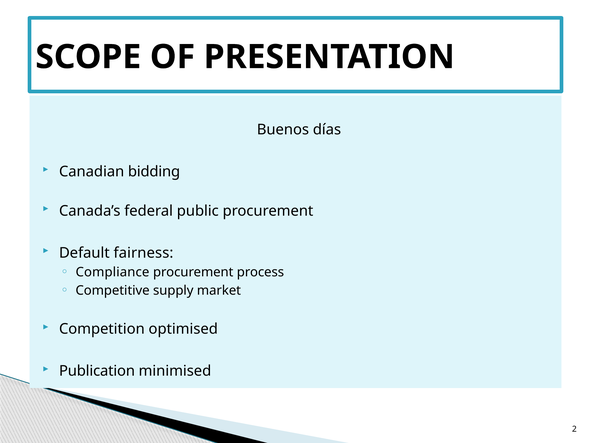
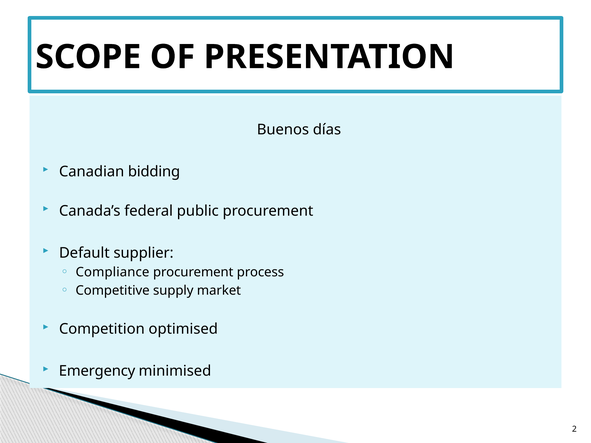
fairness: fairness -> supplier (144, 253)
Publication: Publication -> Emergency (97, 371)
